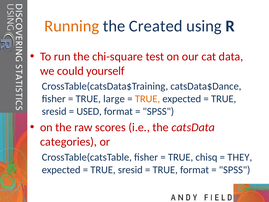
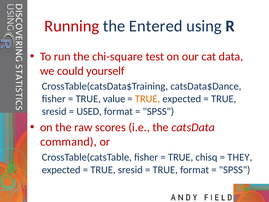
Running colour: orange -> red (72, 26)
Created: Created -> Entered (156, 26)
large: large -> value (114, 99)
categories: categories -> command (68, 142)
